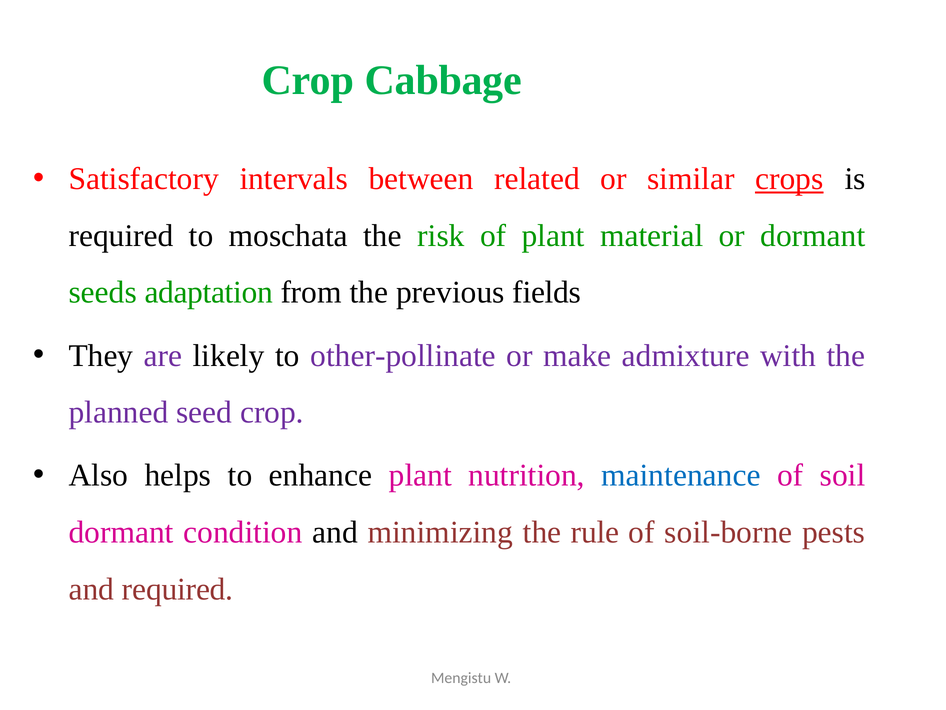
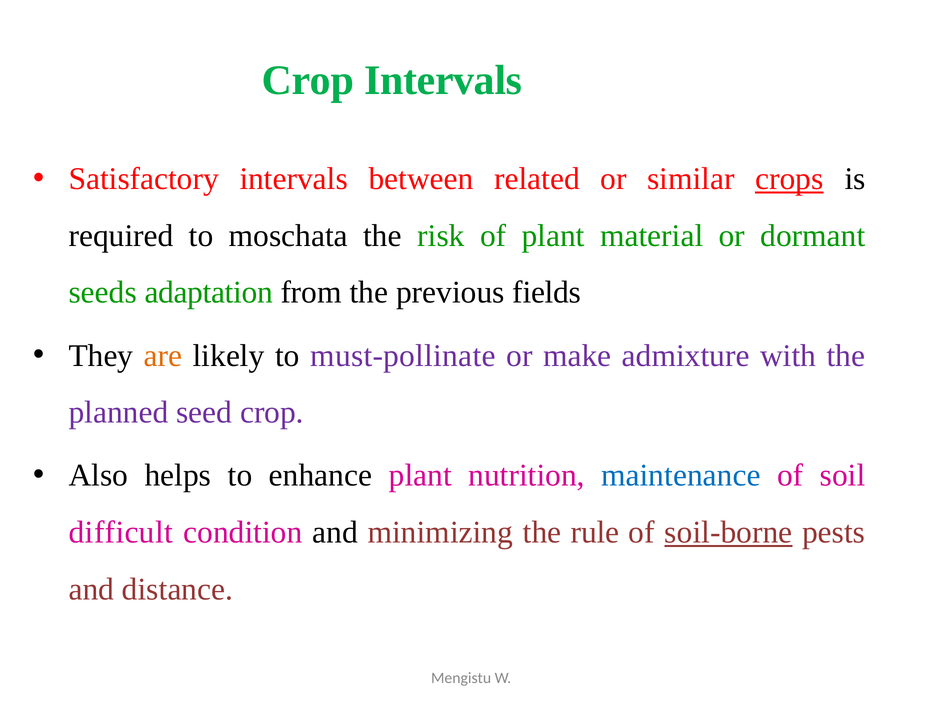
Crop Cabbage: Cabbage -> Intervals (443, 80)
are colour: purple -> orange (163, 355)
other-pollinate: other-pollinate -> must-pollinate (403, 355)
dormant: dormant -> difficult (121, 532)
soil-borne underline: none -> present (728, 532)
and required: required -> distance (178, 589)
